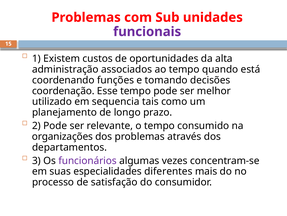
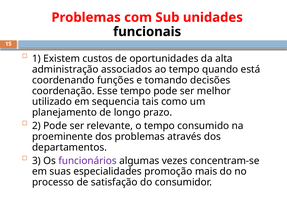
funcionais colour: purple -> black (147, 32)
organizações: organizações -> proeminente (62, 136)
diferentes: diferentes -> promoção (168, 171)
